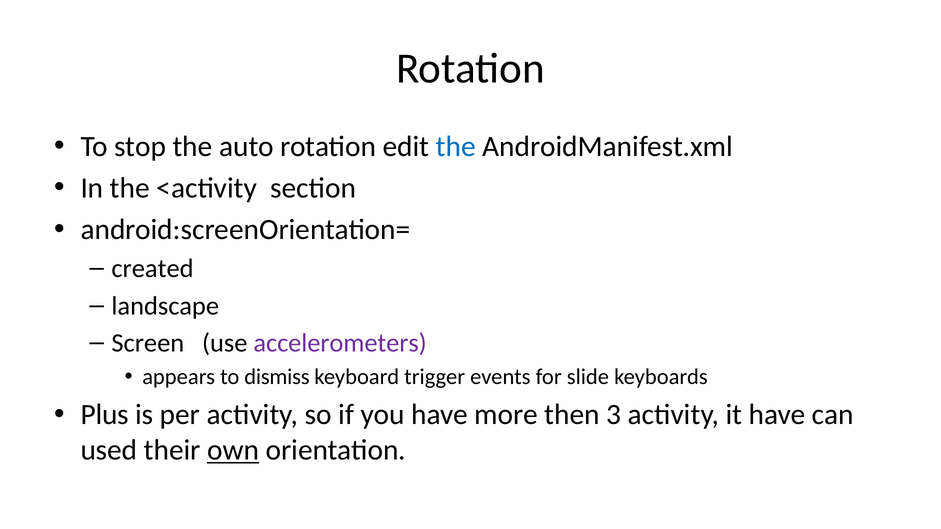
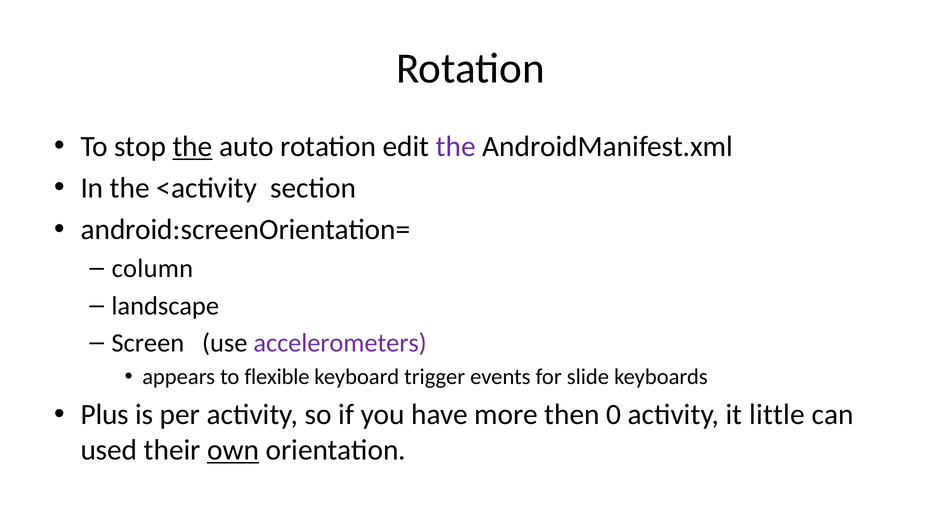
the underline: none -> present (193, 147)
the colour: blue -> purple (456, 147)
created: created -> column (152, 269)
dismiss: dismiss -> flexible (277, 377)
3: 3 -> 0 (614, 415)
it have: have -> little (777, 415)
